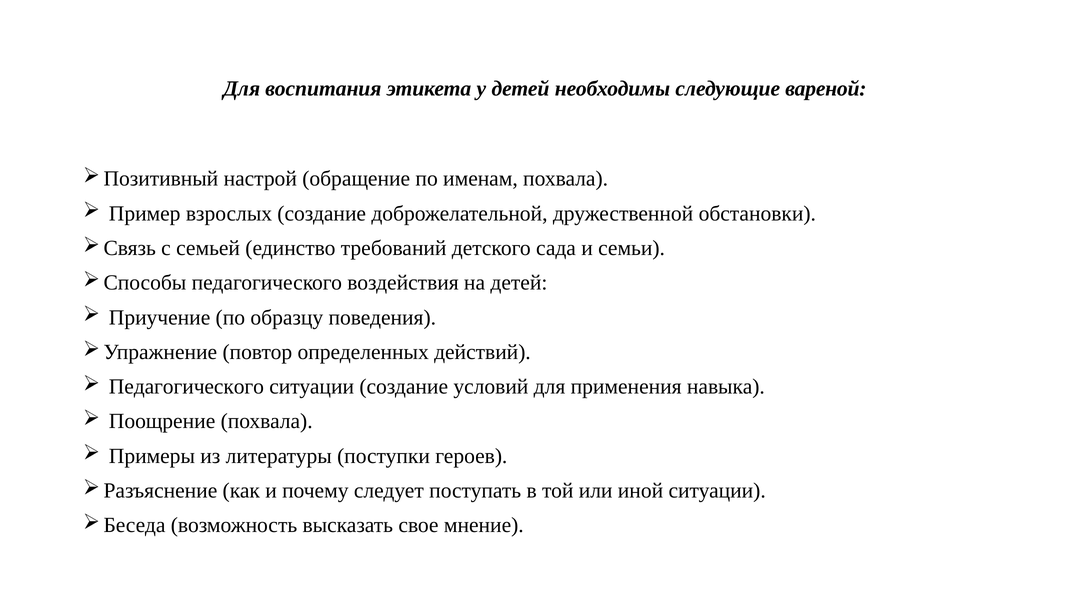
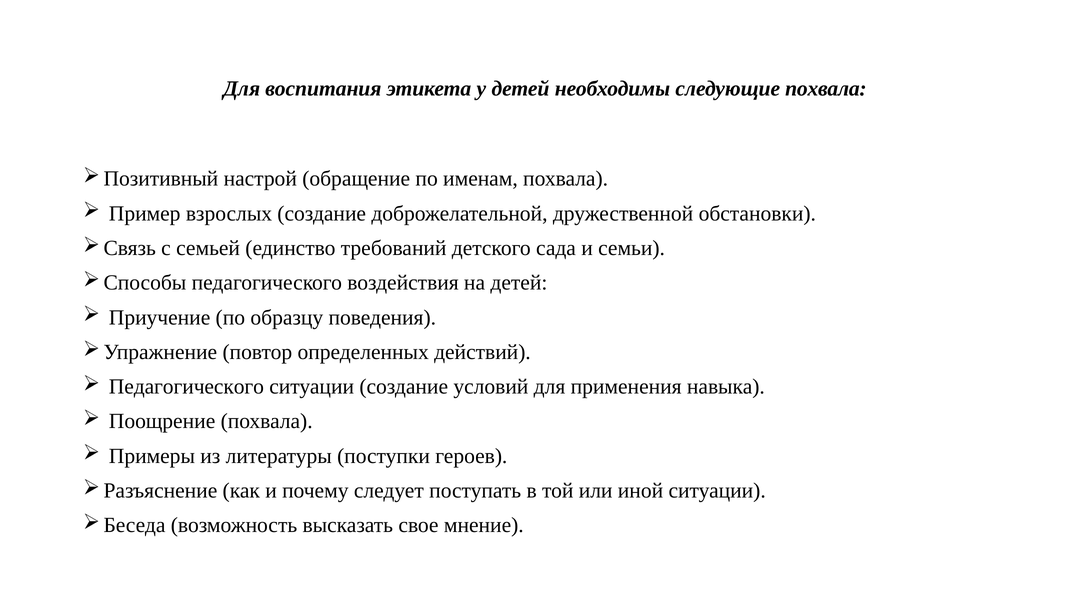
следующие вареной: вареной -> похвала (826, 89)
